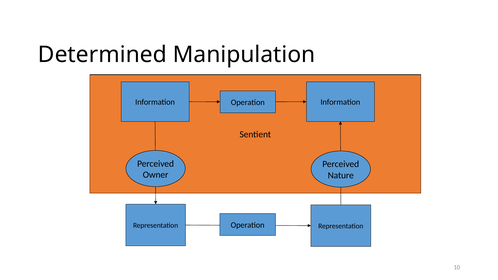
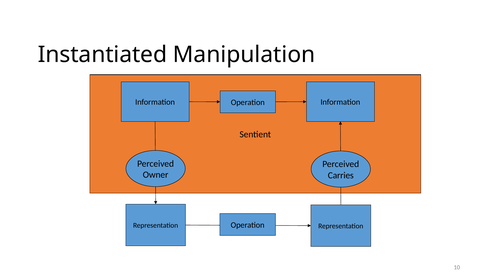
Determined: Determined -> Instantiated (103, 55)
Nature: Nature -> Carries (341, 175)
